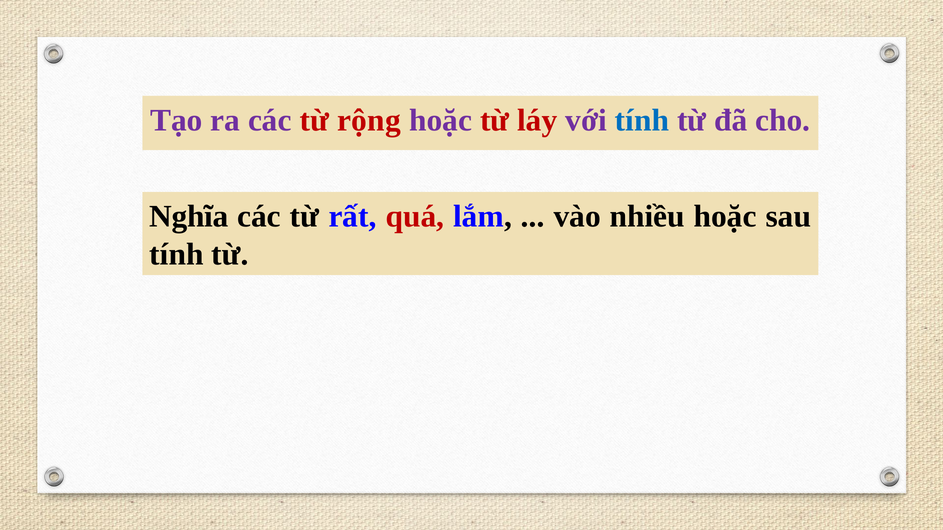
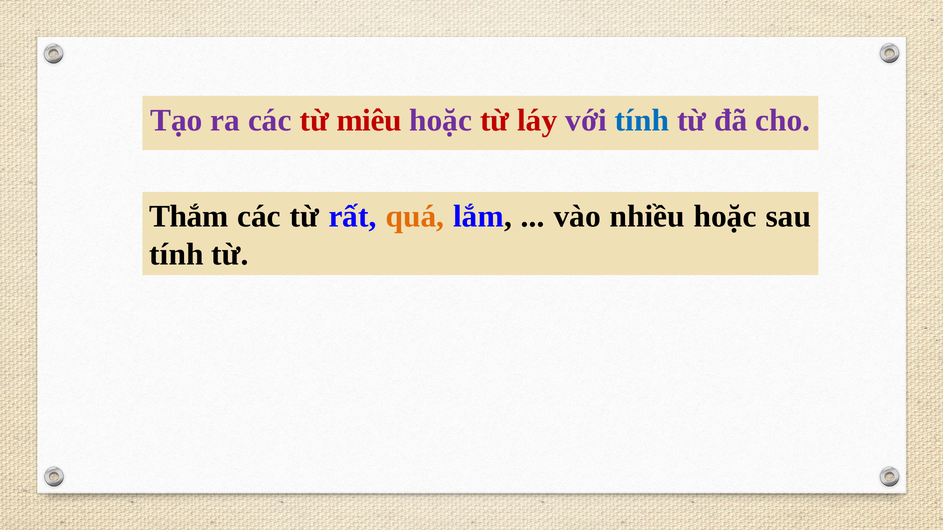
rộng: rộng -> miêu (369, 120)
Nghĩa: Nghĩa -> Thắm (189, 217)
quá colour: red -> orange (415, 217)
